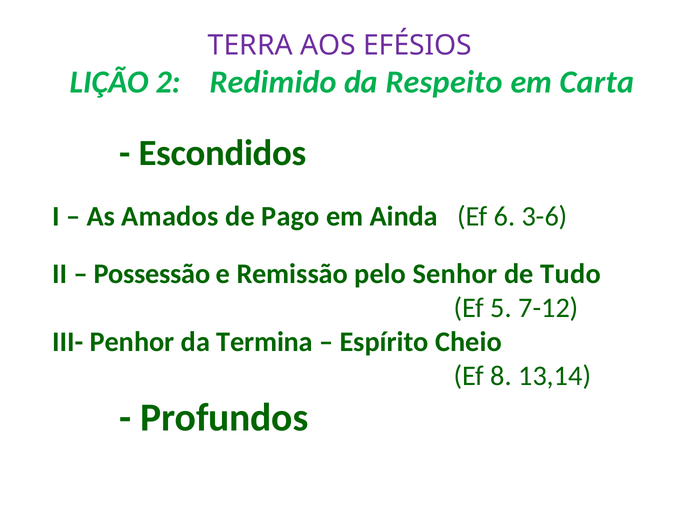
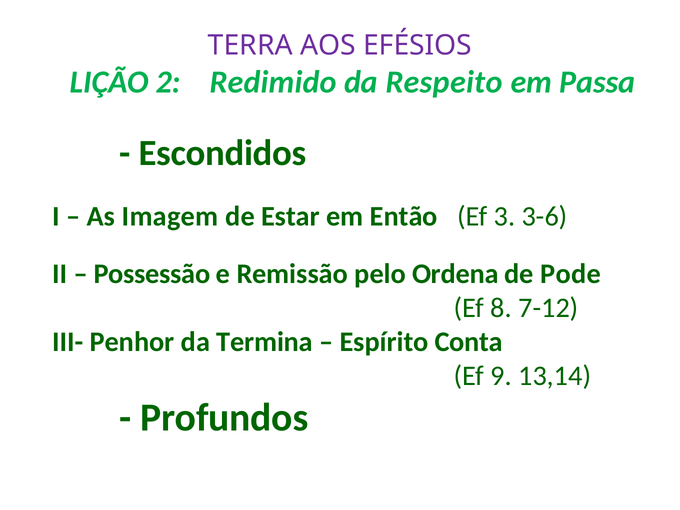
Carta: Carta -> Passa (597, 82)
Amados: Amados -> Imagem (170, 216)
Pago: Pago -> Estar (291, 216)
Ainda: Ainda -> Então (404, 216)
6: 6 -> 3 (504, 216)
Senhor: Senhor -> Ordena (455, 274)
Tudo: Tudo -> Pode (571, 274)
5: 5 -> 8 (501, 308)
Cheio: Cheio -> Conta (469, 342)
8: 8 -> 9 (501, 376)
